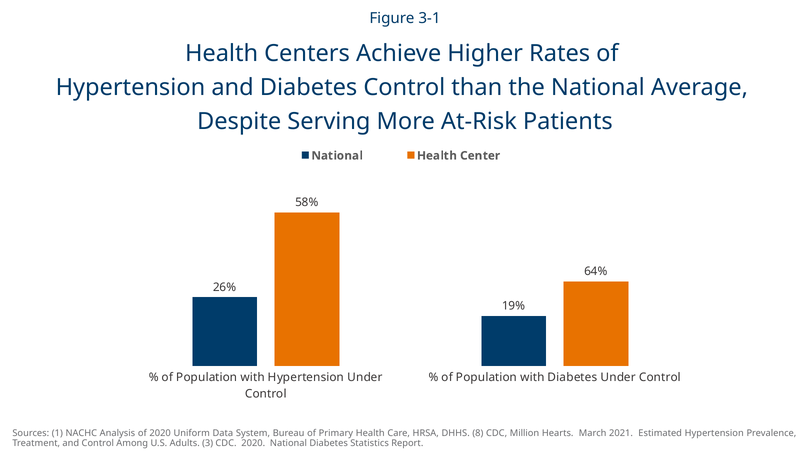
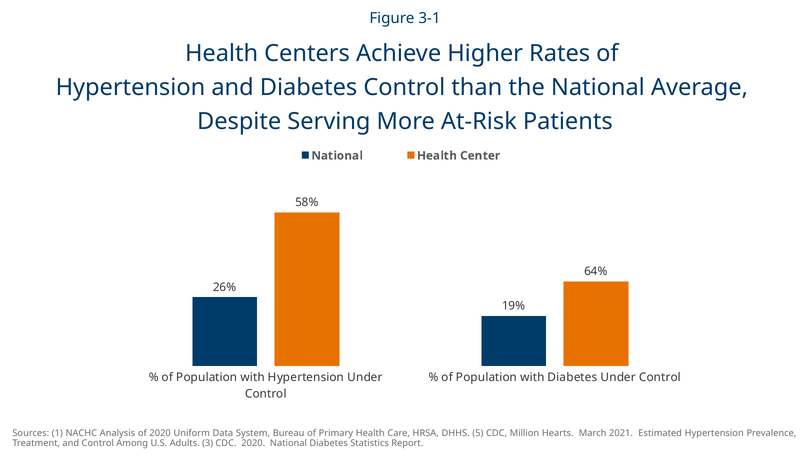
8: 8 -> 5 (478, 434)
